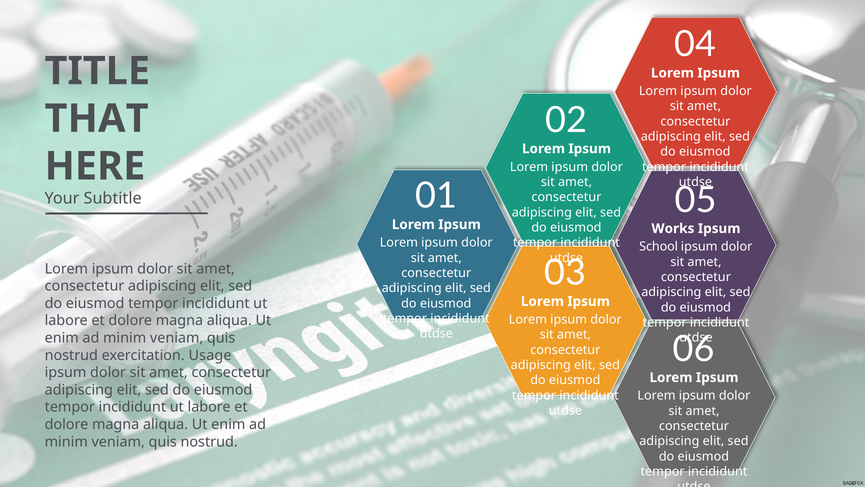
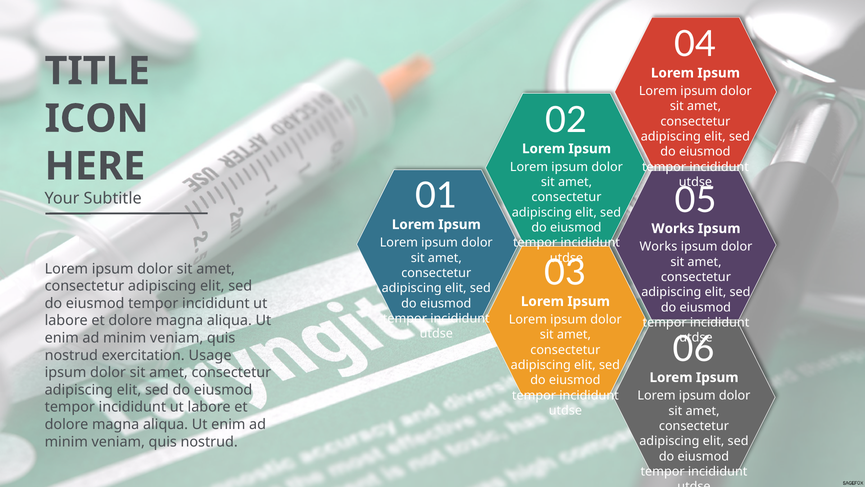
THAT: THAT -> ICON (97, 119)
School: School -> Works (658, 246)
